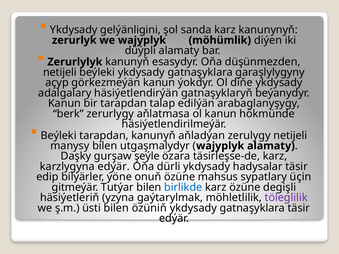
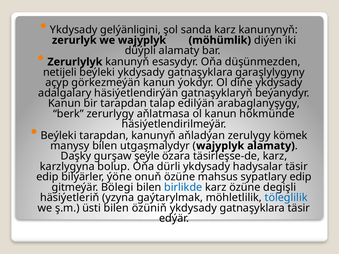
zerulygy netijeli: netijeli -> kömek (290, 136)
karzlygyna edýär: edýär -> bolup (114, 167)
sypatlary üçin: üçin -> edip (301, 177)
Tutýar: Tutýar -> Bölegi (117, 187)
töleglilik colour: purple -> blue (286, 198)
